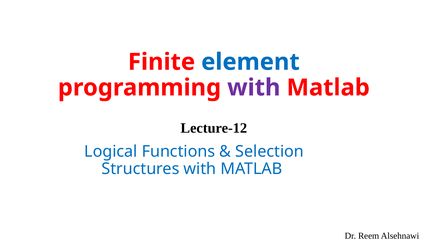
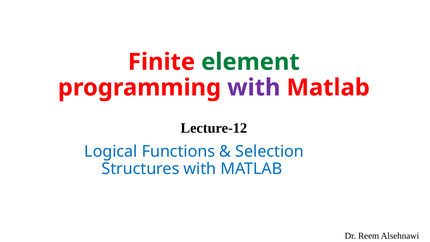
element colour: blue -> green (250, 62)
